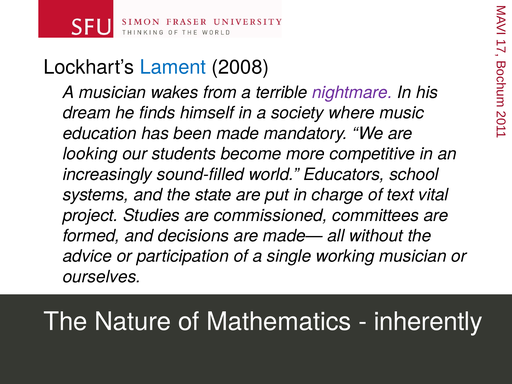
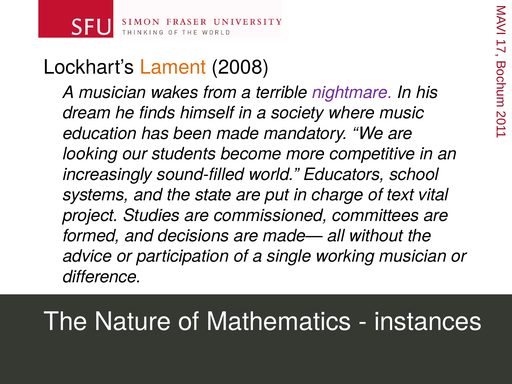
Lament colour: blue -> orange (173, 67)
ourselves: ourselves -> difference (102, 277)
inherently: inherently -> instances (428, 322)
